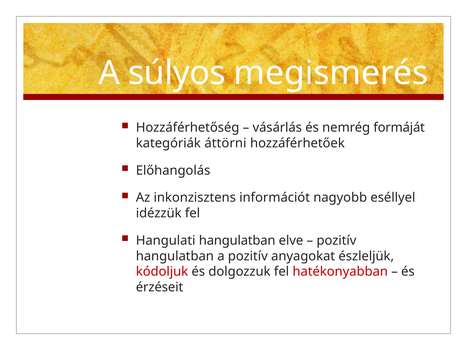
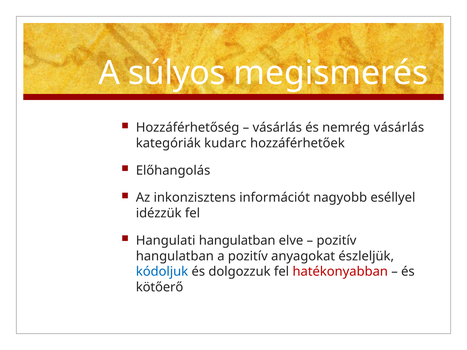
nemrég formáját: formáját -> vásárlás (399, 128)
áttörni: áttörni -> kudarc (225, 143)
kódoljuk colour: red -> blue (162, 272)
érzéseit: érzéseit -> kötőerő (160, 287)
